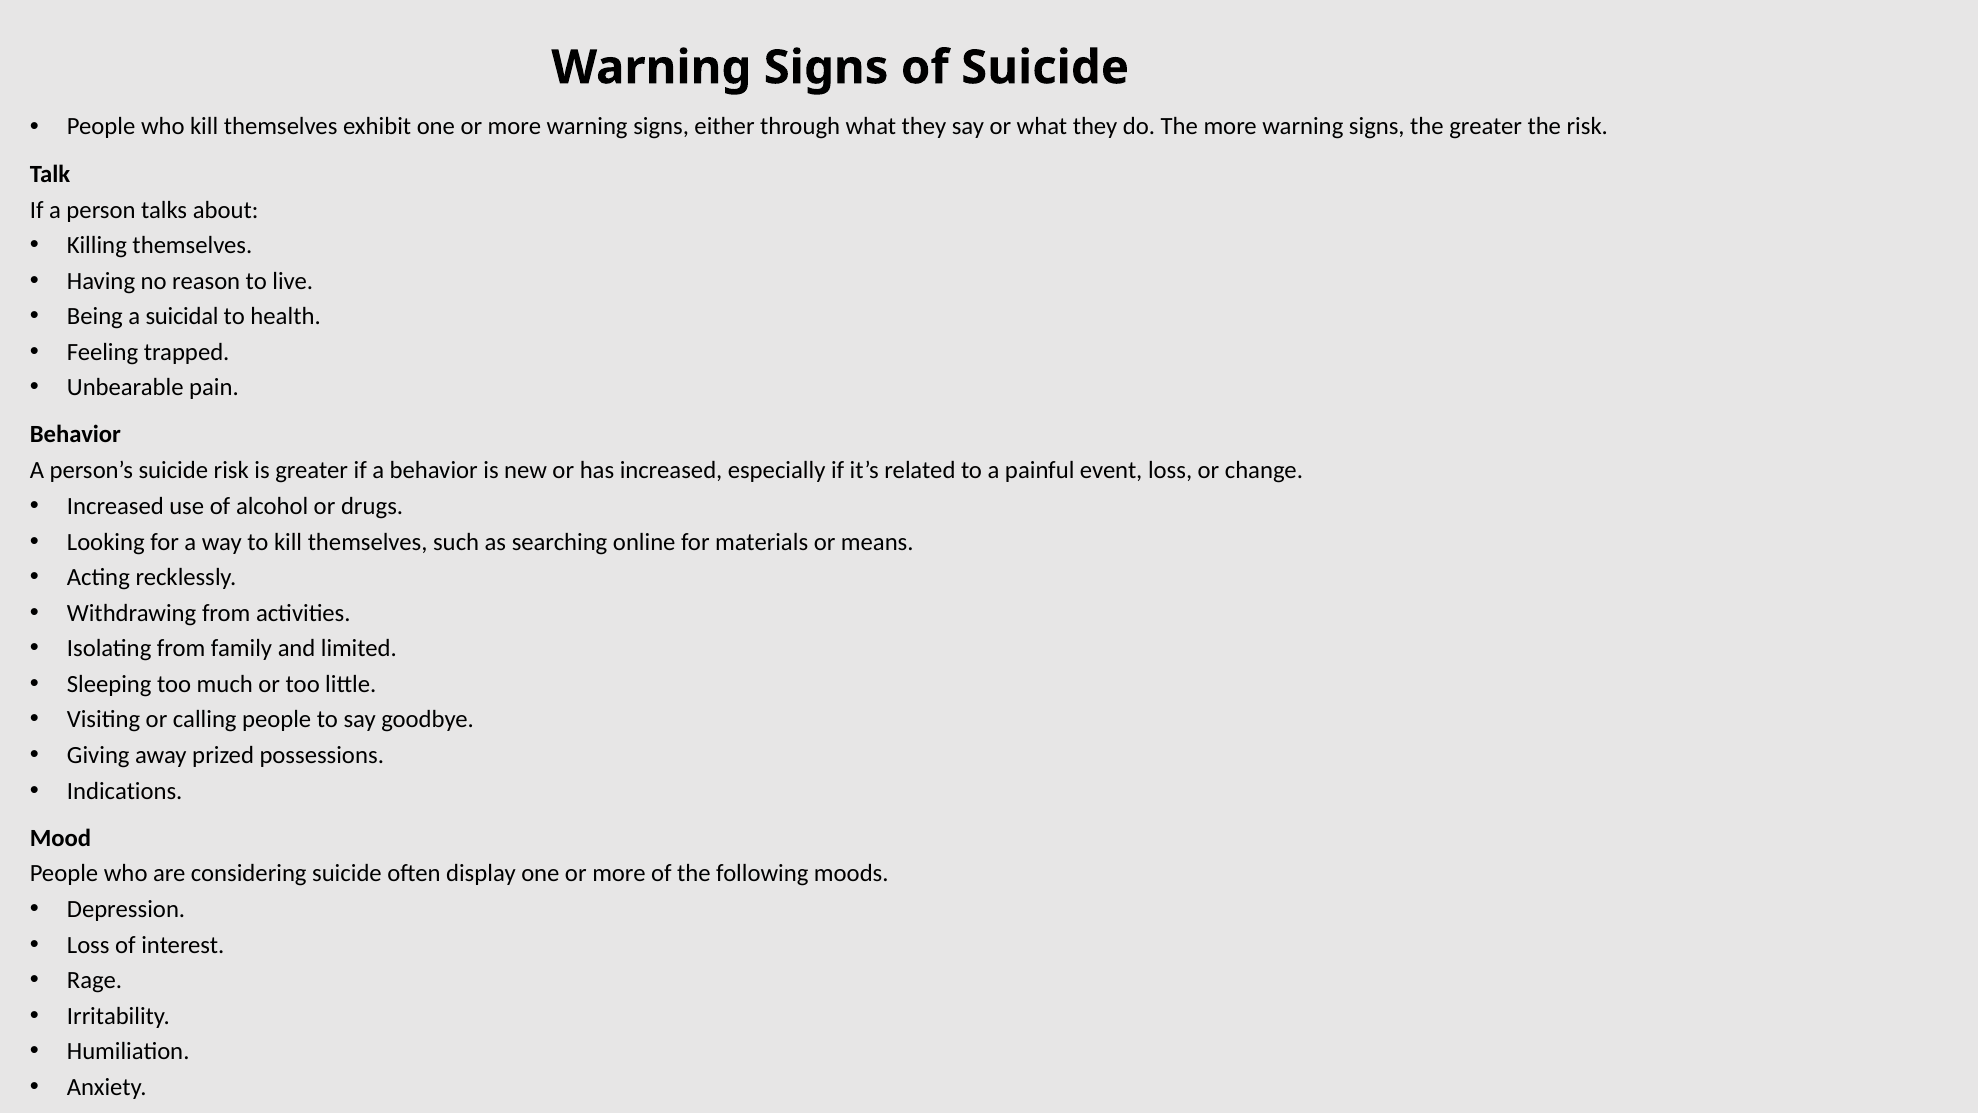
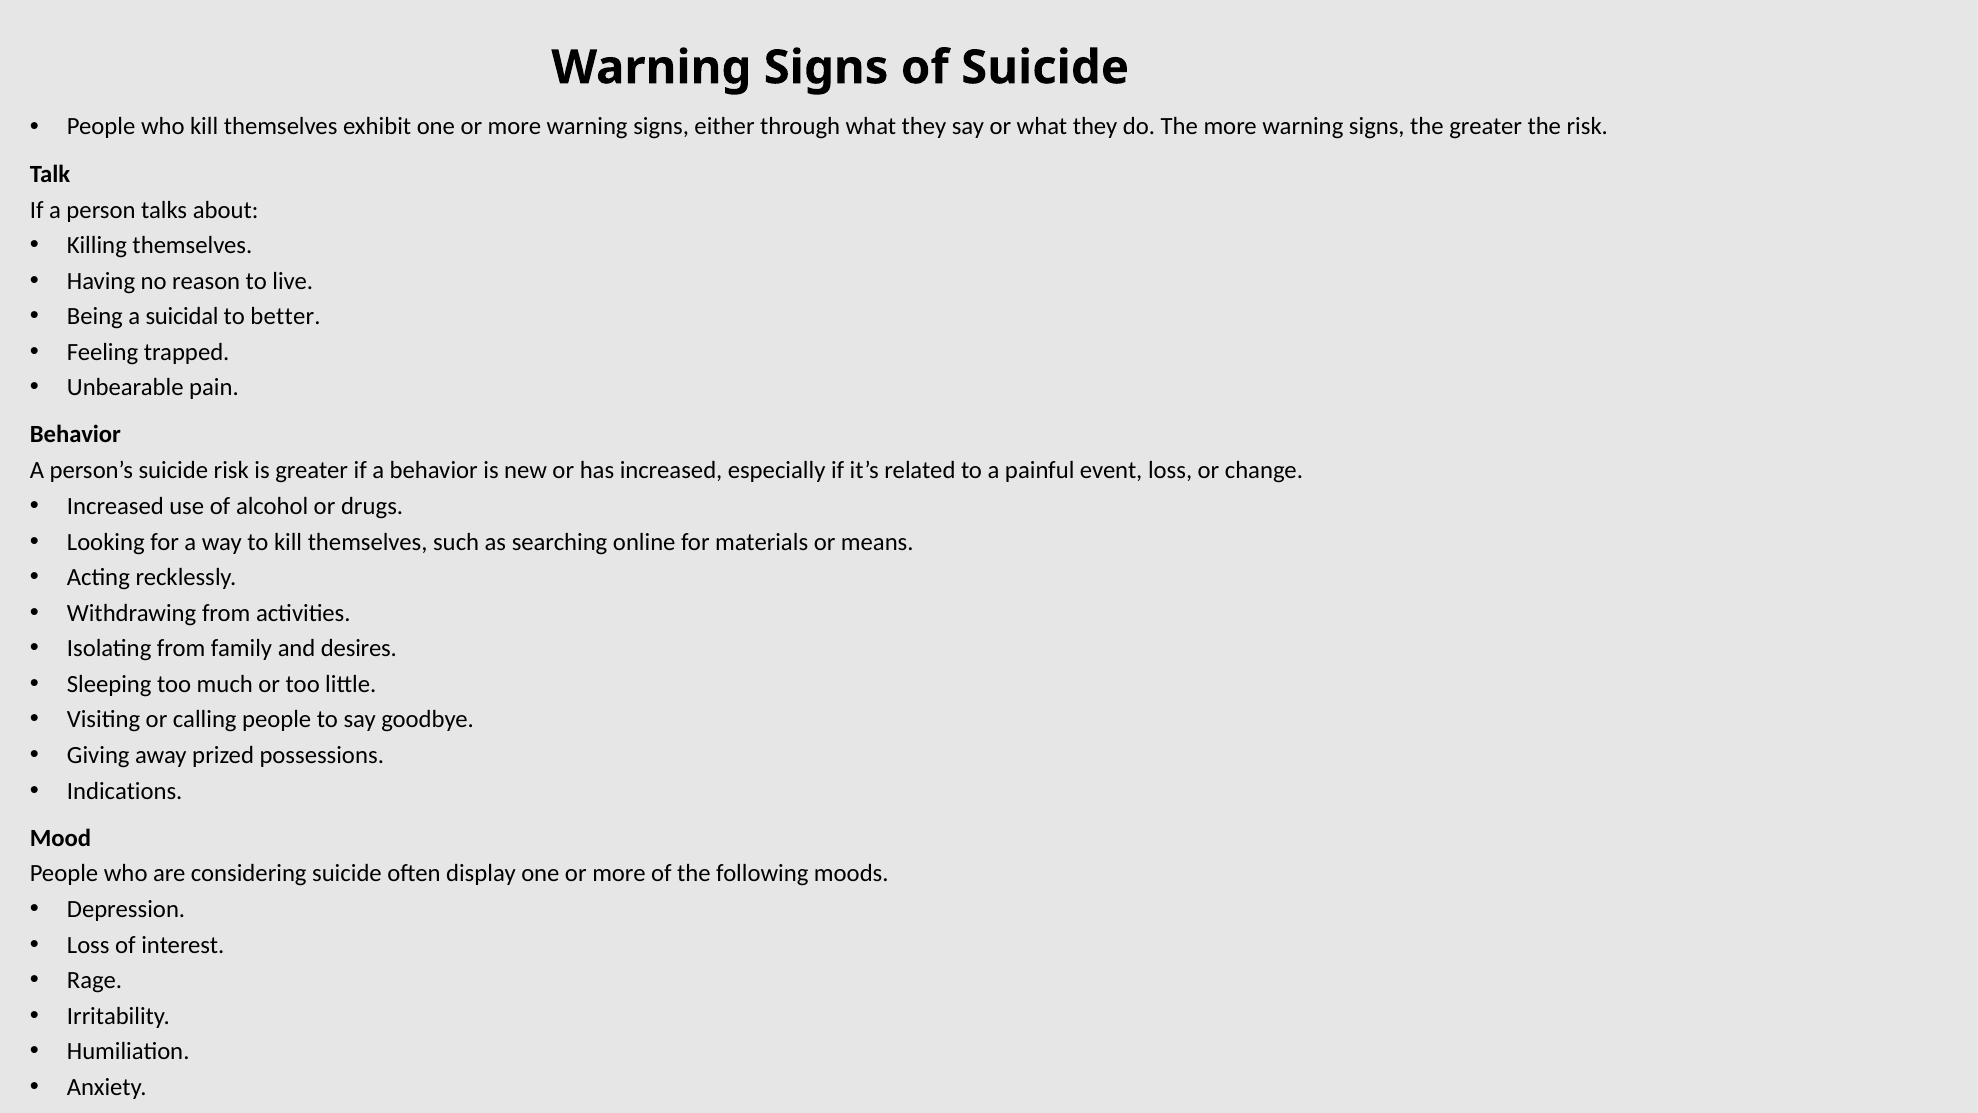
health: health -> better (286, 317)
limited: limited -> desires (359, 648)
